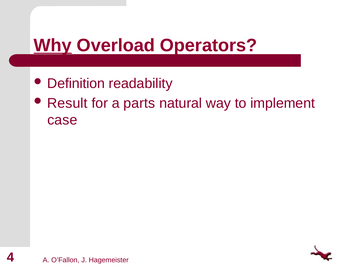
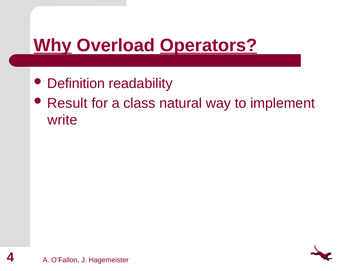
Operators underline: none -> present (209, 45)
parts: parts -> class (139, 103)
case: case -> write (62, 120)
